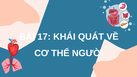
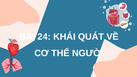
17: 17 -> 24 (44, 37)
